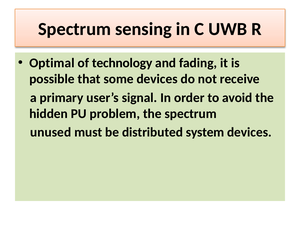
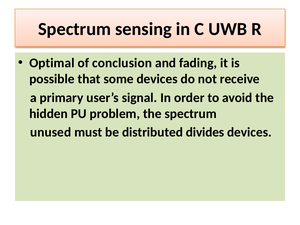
technology: technology -> conclusion (122, 63)
system: system -> divides (205, 132)
